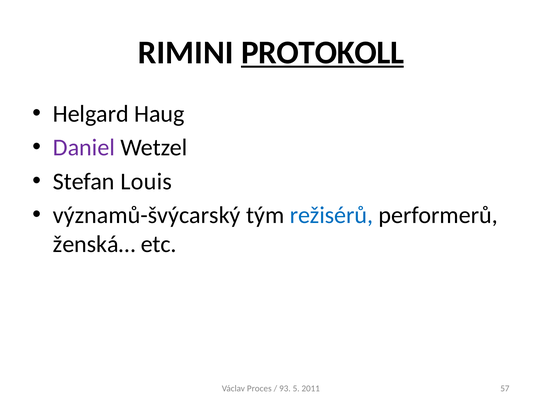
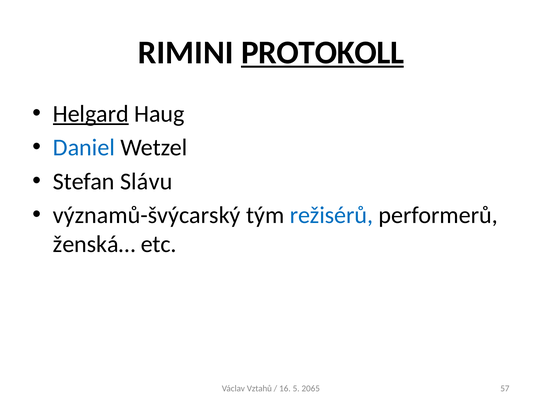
Helgard underline: none -> present (91, 114)
Daniel colour: purple -> blue (84, 147)
Louis: Louis -> Slávu (146, 181)
Proces: Proces -> Vztahů (259, 388)
93: 93 -> 16 (285, 388)
2011: 2011 -> 2065 (311, 388)
